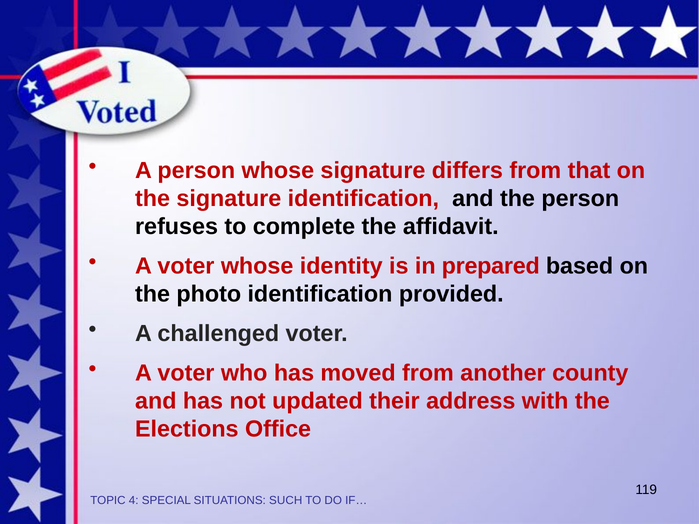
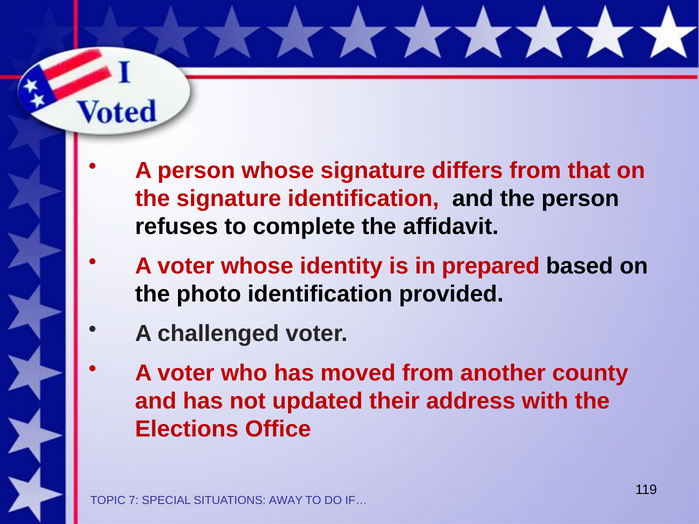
4: 4 -> 7 (134, 501)
SUCH: SUCH -> AWAY (286, 501)
